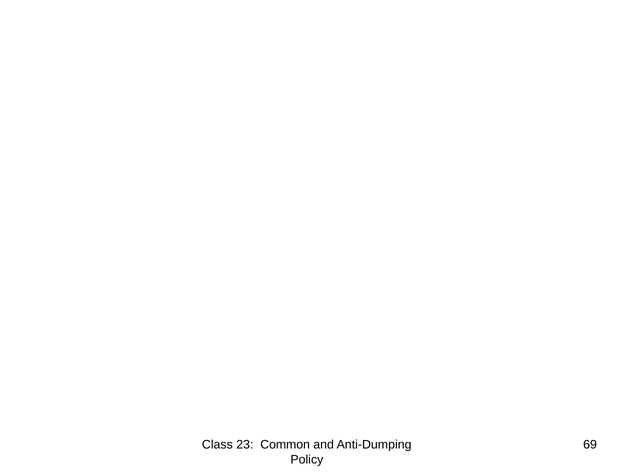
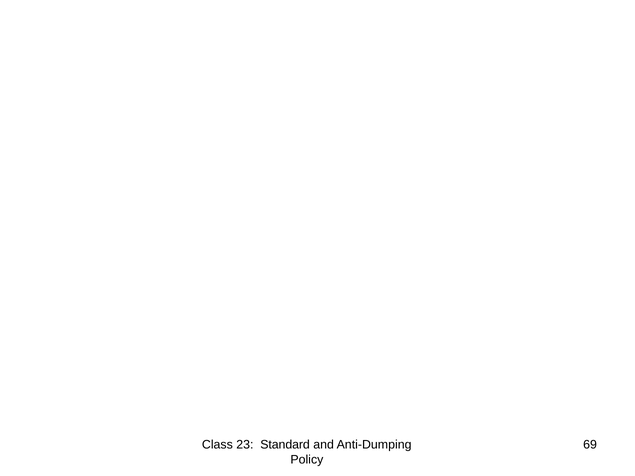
Common: Common -> Standard (285, 445)
